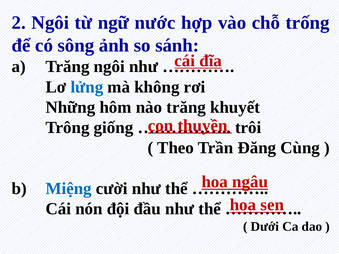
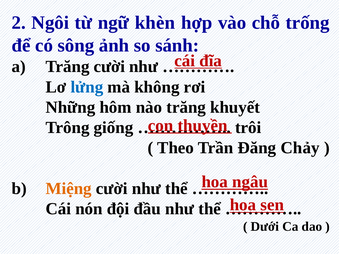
nước: nước -> khèn (155, 23)
Trăng ngôi: ngôi -> cười (109, 67)
Cùng: Cùng -> Chảy (300, 148)
Miệng colour: blue -> orange (69, 189)
